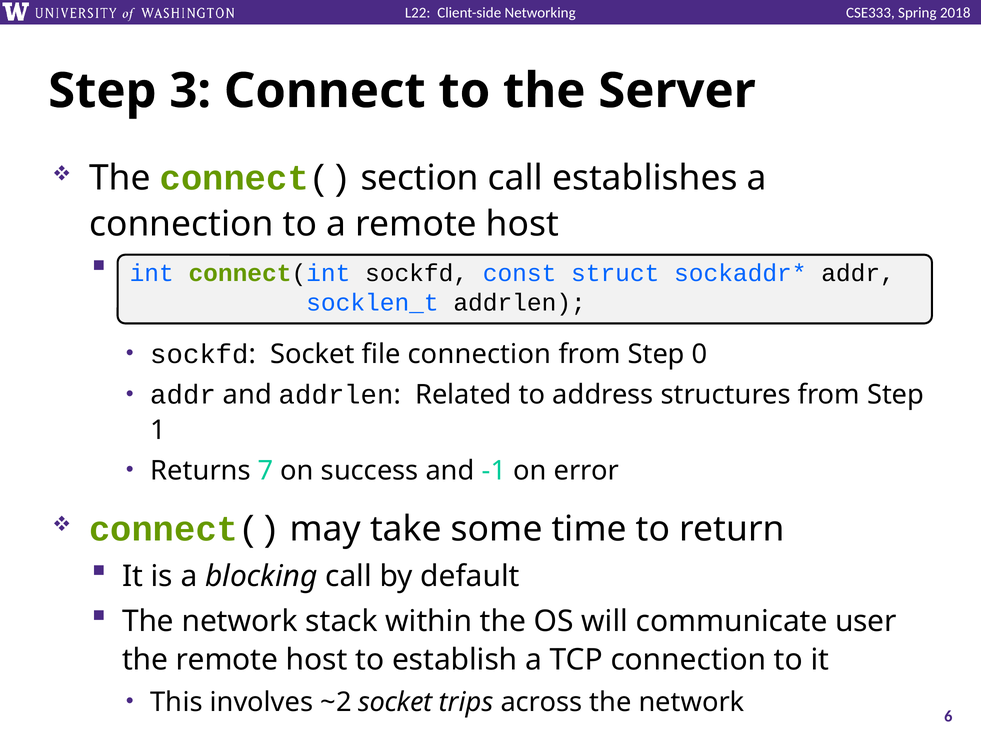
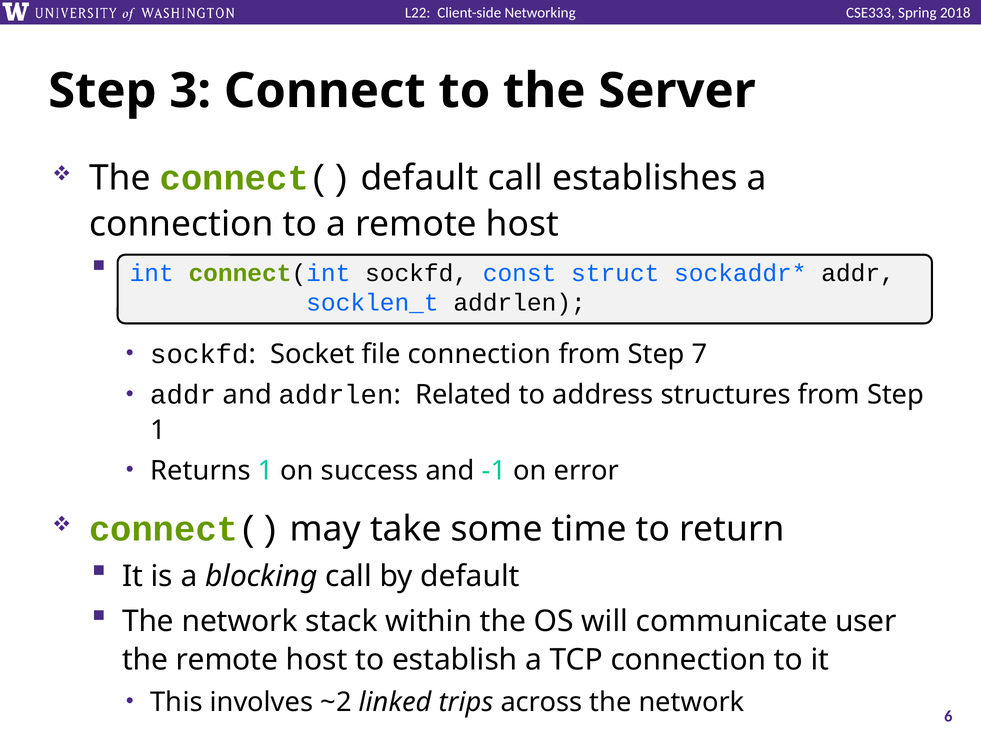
connect( section: section -> default (419, 178)
0: 0 -> 7 (700, 355)
Returns 7: 7 -> 1 (266, 471)
~2 socket: socket -> linked (395, 703)
